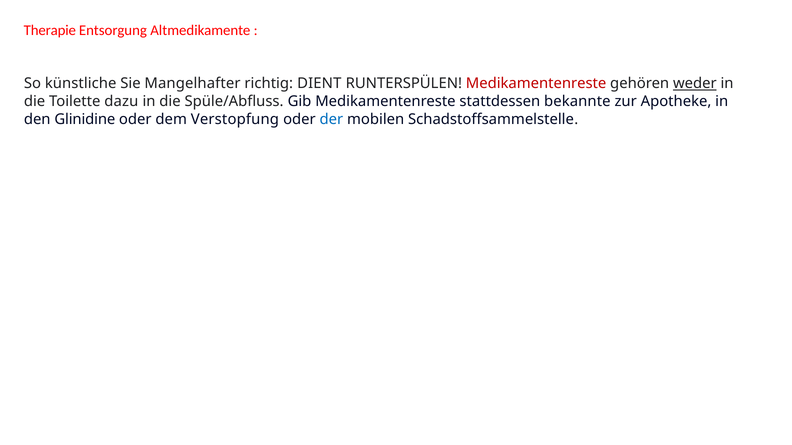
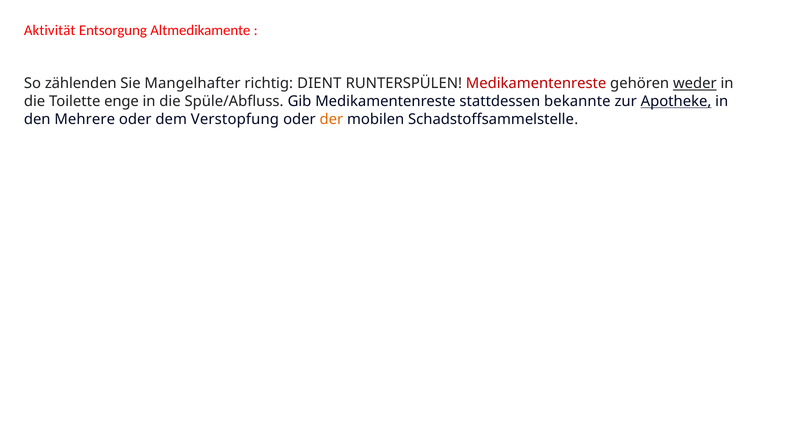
Therapie: Therapie -> Aktivität (50, 30)
künstliche: künstliche -> zählenden (81, 84)
dazu: dazu -> enge (122, 102)
Apotheke underline: none -> present (676, 102)
Glinidine: Glinidine -> Mehrere (85, 119)
der colour: blue -> orange (331, 119)
